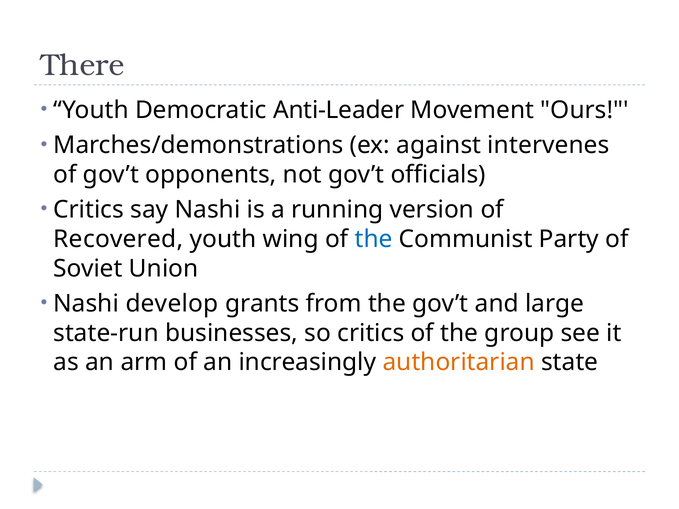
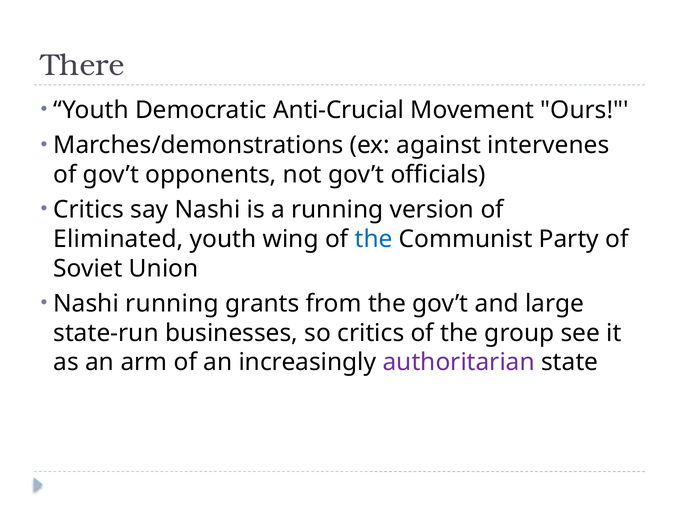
Anti-Leader: Anti-Leader -> Anti-Crucial (339, 110)
Recovered: Recovered -> Eliminated (118, 239)
Nashi develop: develop -> running (172, 304)
authoritarian colour: orange -> purple (459, 363)
